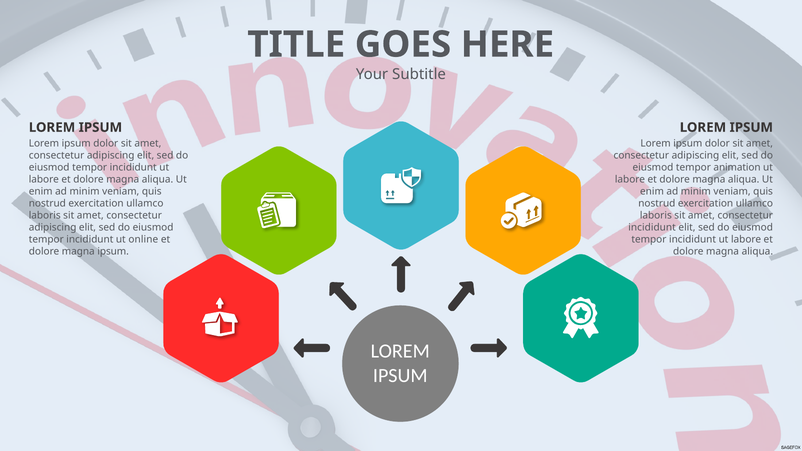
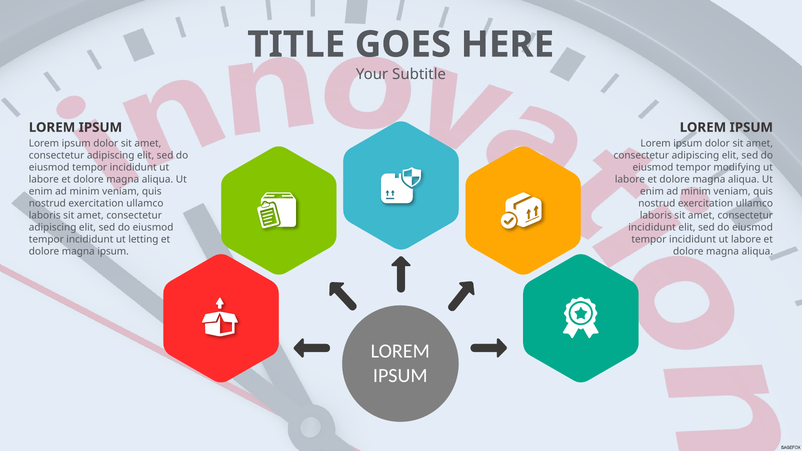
animation: animation -> modifying (737, 167)
online: online -> letting (143, 240)
